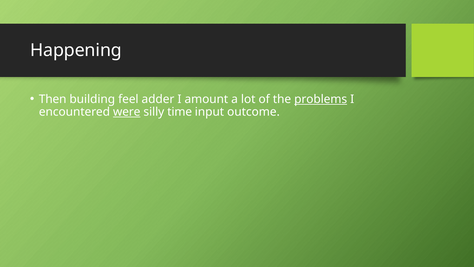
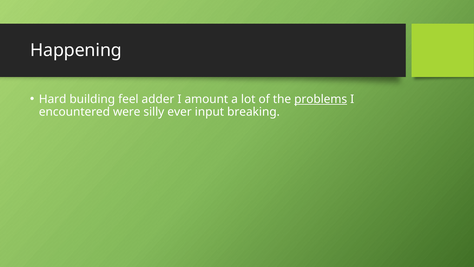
Then: Then -> Hard (53, 99)
were underline: present -> none (127, 112)
time: time -> ever (180, 112)
outcome: outcome -> breaking (253, 112)
